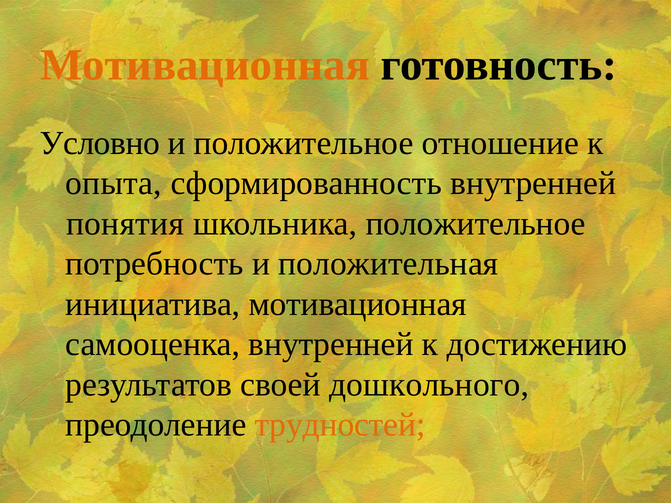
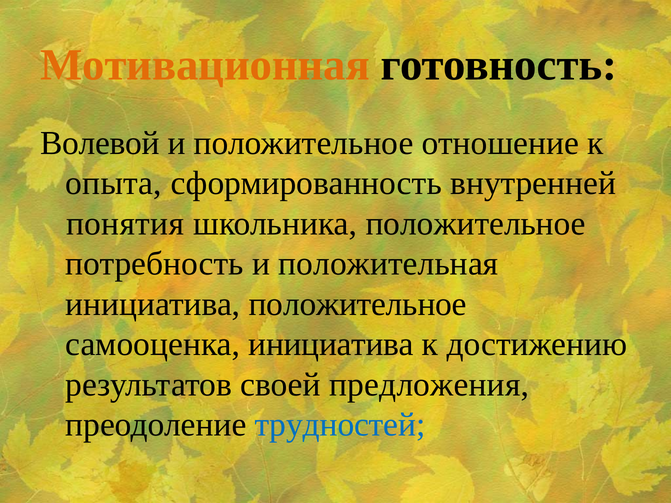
Условно: Условно -> Волевой (100, 143)
инициатива мотивационная: мотивационная -> положительное (358, 304)
самооценка внутренней: внутренней -> инициатива (331, 345)
дошкольного: дошкольного -> предложения (429, 385)
трудностей colour: orange -> blue (340, 425)
